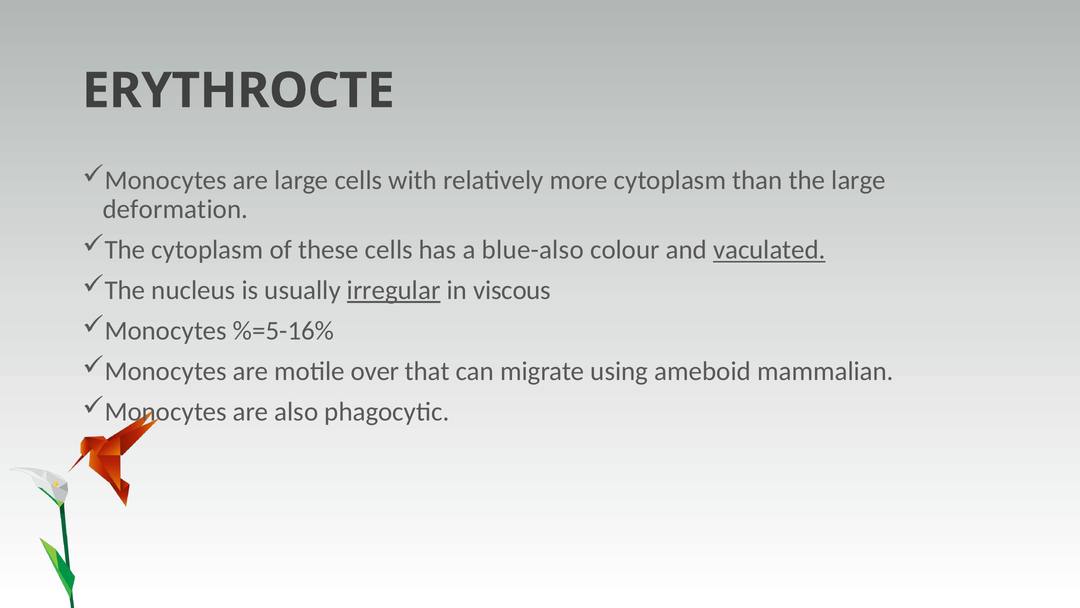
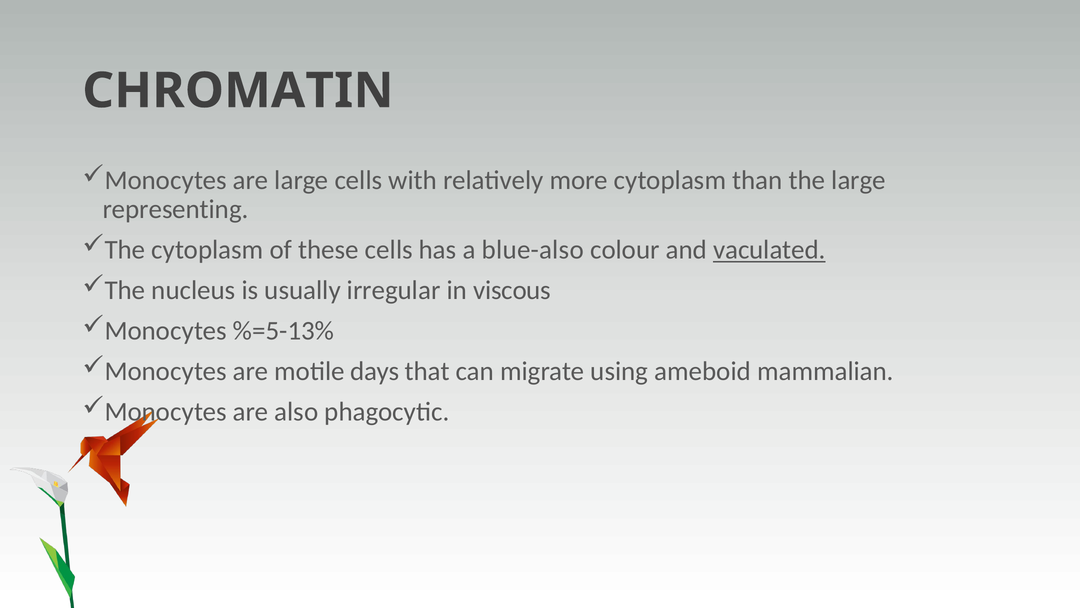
ERYTHROCTE: ERYTHROCTE -> CHROMATIN (238, 91)
deformation: deformation -> representing (176, 209)
irregular underline: present -> none (394, 290)
%=5-16%: %=5-16% -> %=5-13% (283, 331)
over: over -> days (375, 371)
